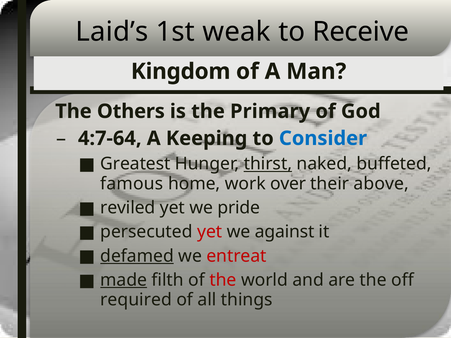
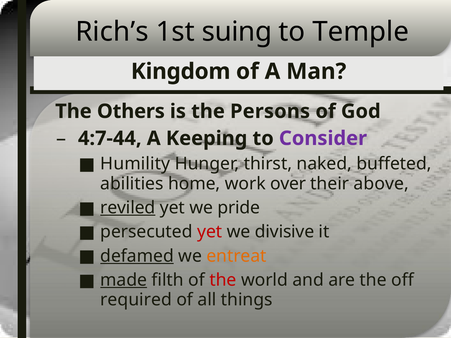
Laid’s: Laid’s -> Rich’s (112, 32)
weak: weak -> suing (237, 32)
Receive: Receive -> Temple (361, 32)
Primary: Primary -> Persons (270, 111)
4:7-64: 4:7-64 -> 4:7-44 (110, 138)
Consider colour: blue -> purple (323, 138)
Greatest: Greatest -> Humility (135, 164)
thirst underline: present -> none (268, 164)
famous: famous -> abilities (132, 184)
reviled underline: none -> present (128, 208)
against: against -> divisive (285, 232)
entreat colour: red -> orange (237, 256)
